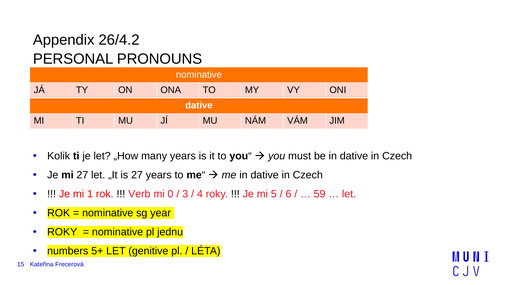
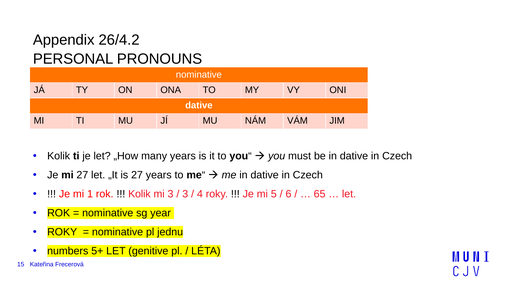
Verb: Verb -> Kolik (139, 194)
mi 0: 0 -> 3 (171, 194)
59: 59 -> 65 (320, 194)
